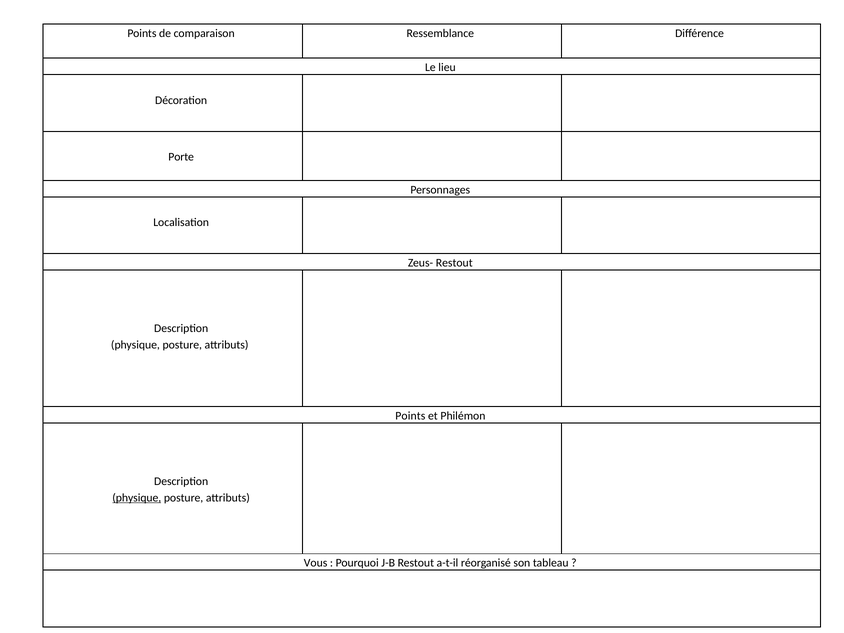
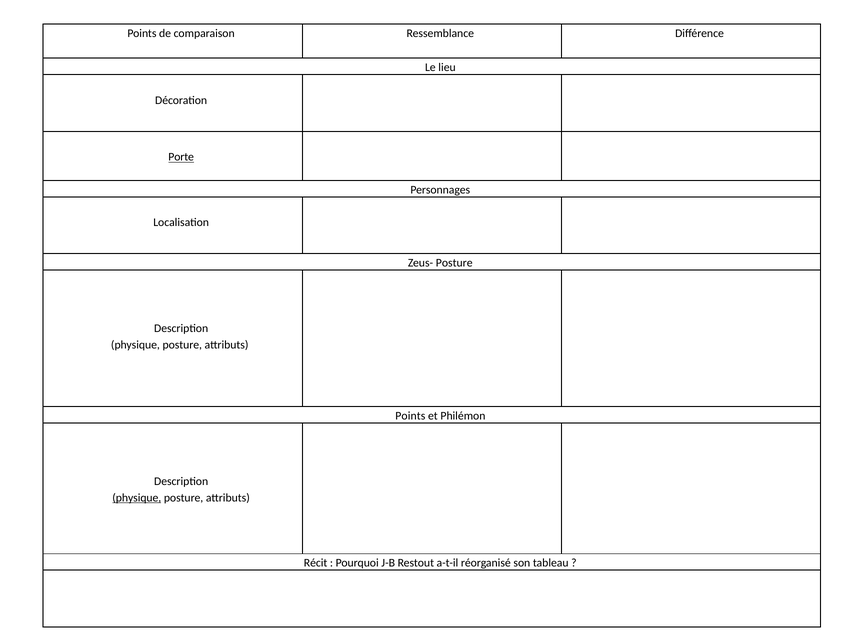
Porte underline: none -> present (181, 157)
Zeus- Restout: Restout -> Posture (454, 263)
Vous: Vous -> Récit (316, 563)
